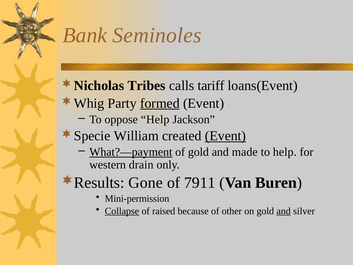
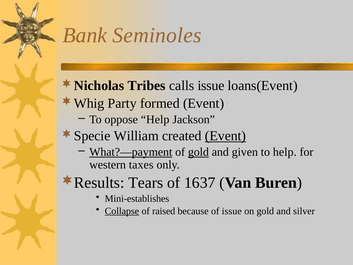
calls tariff: tariff -> issue (211, 86)
formed underline: present -> none (160, 103)
gold underline: none -> present (198, 152)
made: made -> given (245, 152)
drain: drain -> taxes (141, 165)
Gone: Gone -> Tears (146, 183)
7911: 7911 -> 1637 (200, 183)
Mini-permission: Mini-permission -> Mini-establishes (137, 198)
of other: other -> issue (232, 211)
and underline: present -> none (284, 211)
